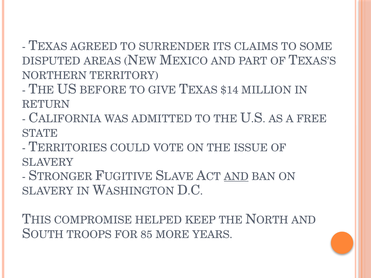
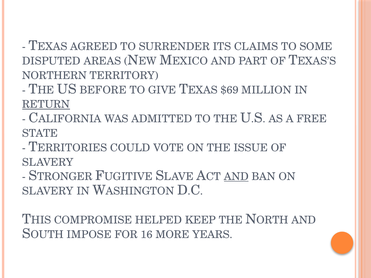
$14: $14 -> $69 (230, 90)
RETURN underline: none -> present (46, 105)
TROOPS: TROOPS -> IMPOSE (89, 235)
85: 85 -> 16 (147, 235)
